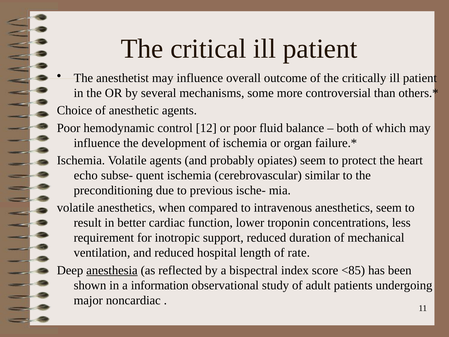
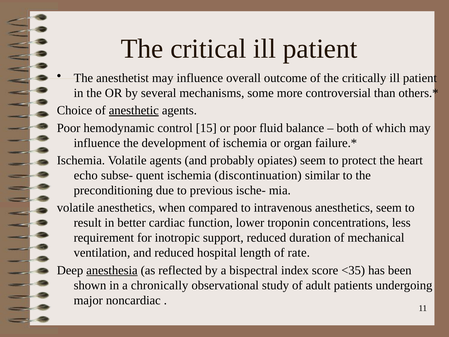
anesthetic underline: none -> present (134, 110)
12: 12 -> 15 (206, 128)
cerebrovascular: cerebrovascular -> discontinuation (258, 175)
<85: <85 -> <35 (353, 270)
information: information -> chronically (160, 285)
